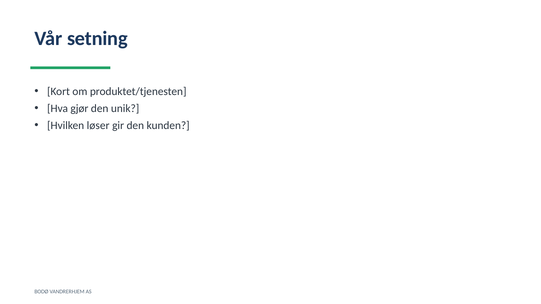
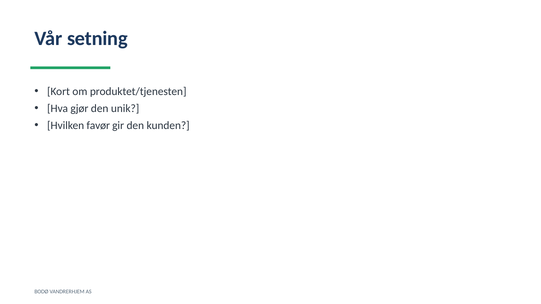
løser: løser -> favør (98, 125)
